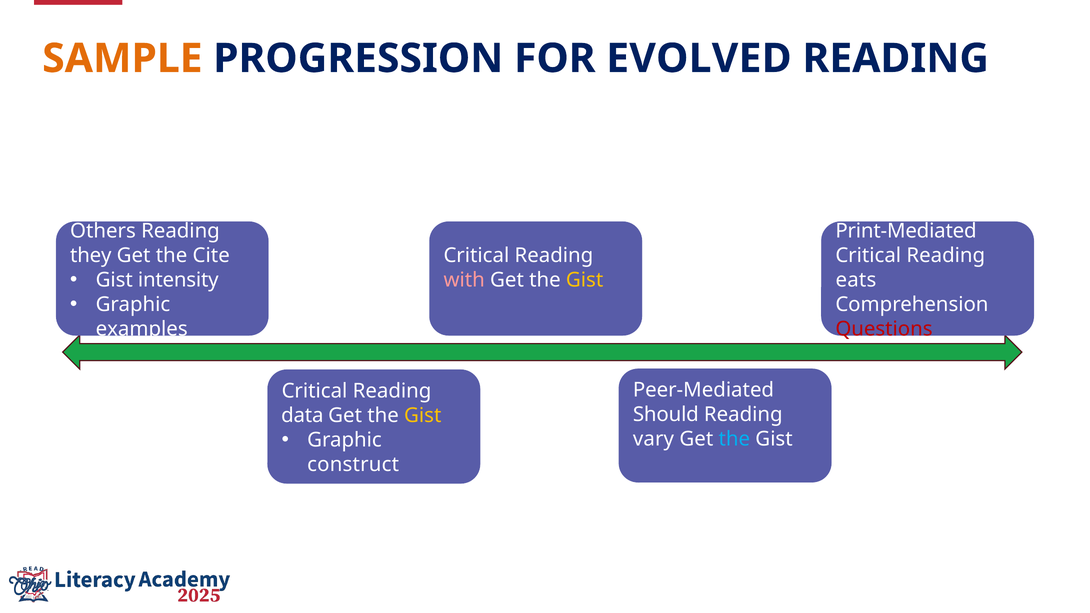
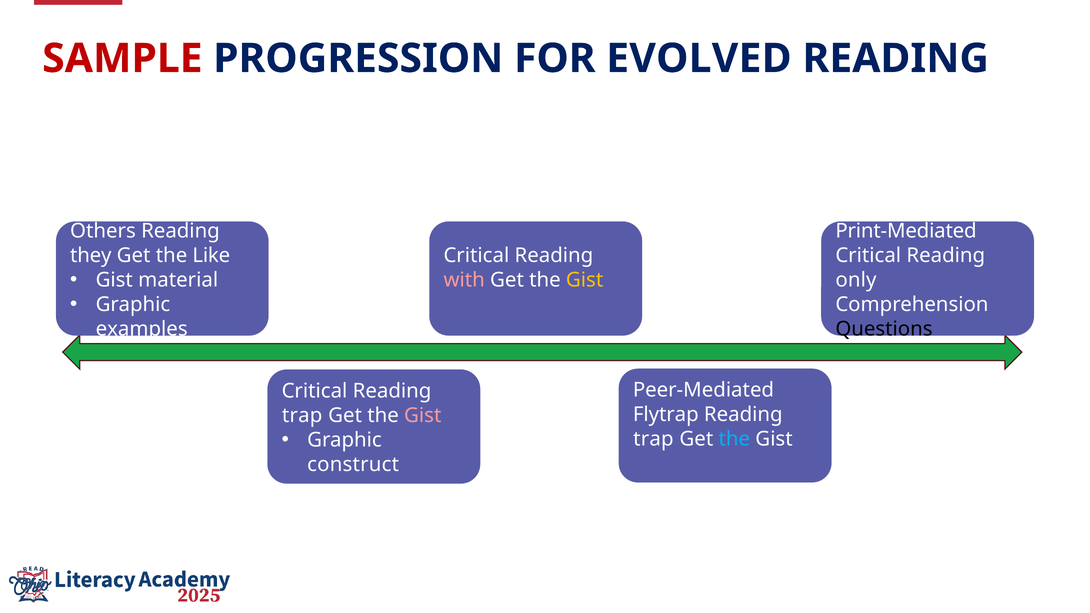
SAMPLE colour: orange -> red (122, 59)
Cite: Cite -> Like (211, 255)
intensity: intensity -> material (178, 280)
eats: eats -> only (856, 280)
Questions colour: red -> black (884, 329)
Should: Should -> Flytrap (666, 415)
data: data -> trap (302, 416)
Gist colour: yellow -> pink (423, 416)
vary: vary -> trap (653, 439)
